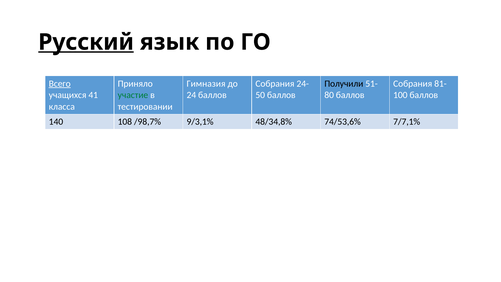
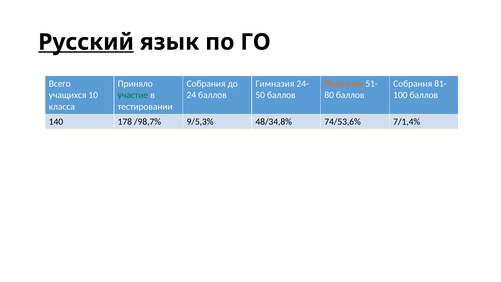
Всего underline: present -> none (60, 84)
Гимназия: Гимназия -> Собрания (206, 84)
Собрания: Собрания -> Гимназия (275, 84)
Получили colour: black -> orange (344, 84)
41: 41 -> 10 (93, 95)
108: 108 -> 178 (125, 122)
9/3,1%: 9/3,1% -> 9/5,3% (200, 122)
7/7,1%: 7/7,1% -> 7/1,4% (407, 122)
